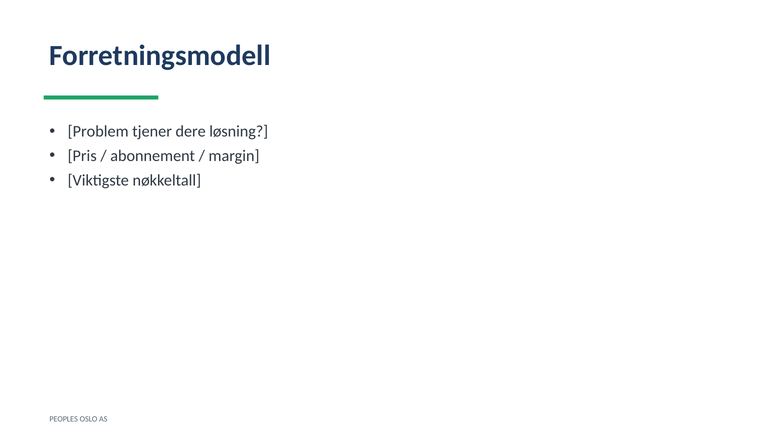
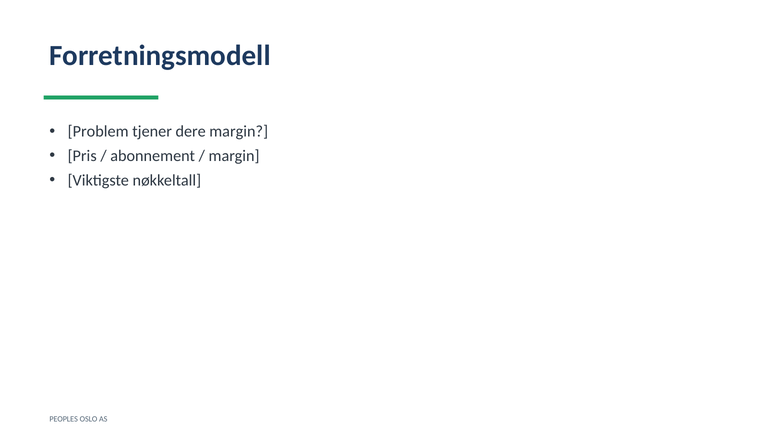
dere løsning: løsning -> margin (239, 132)
